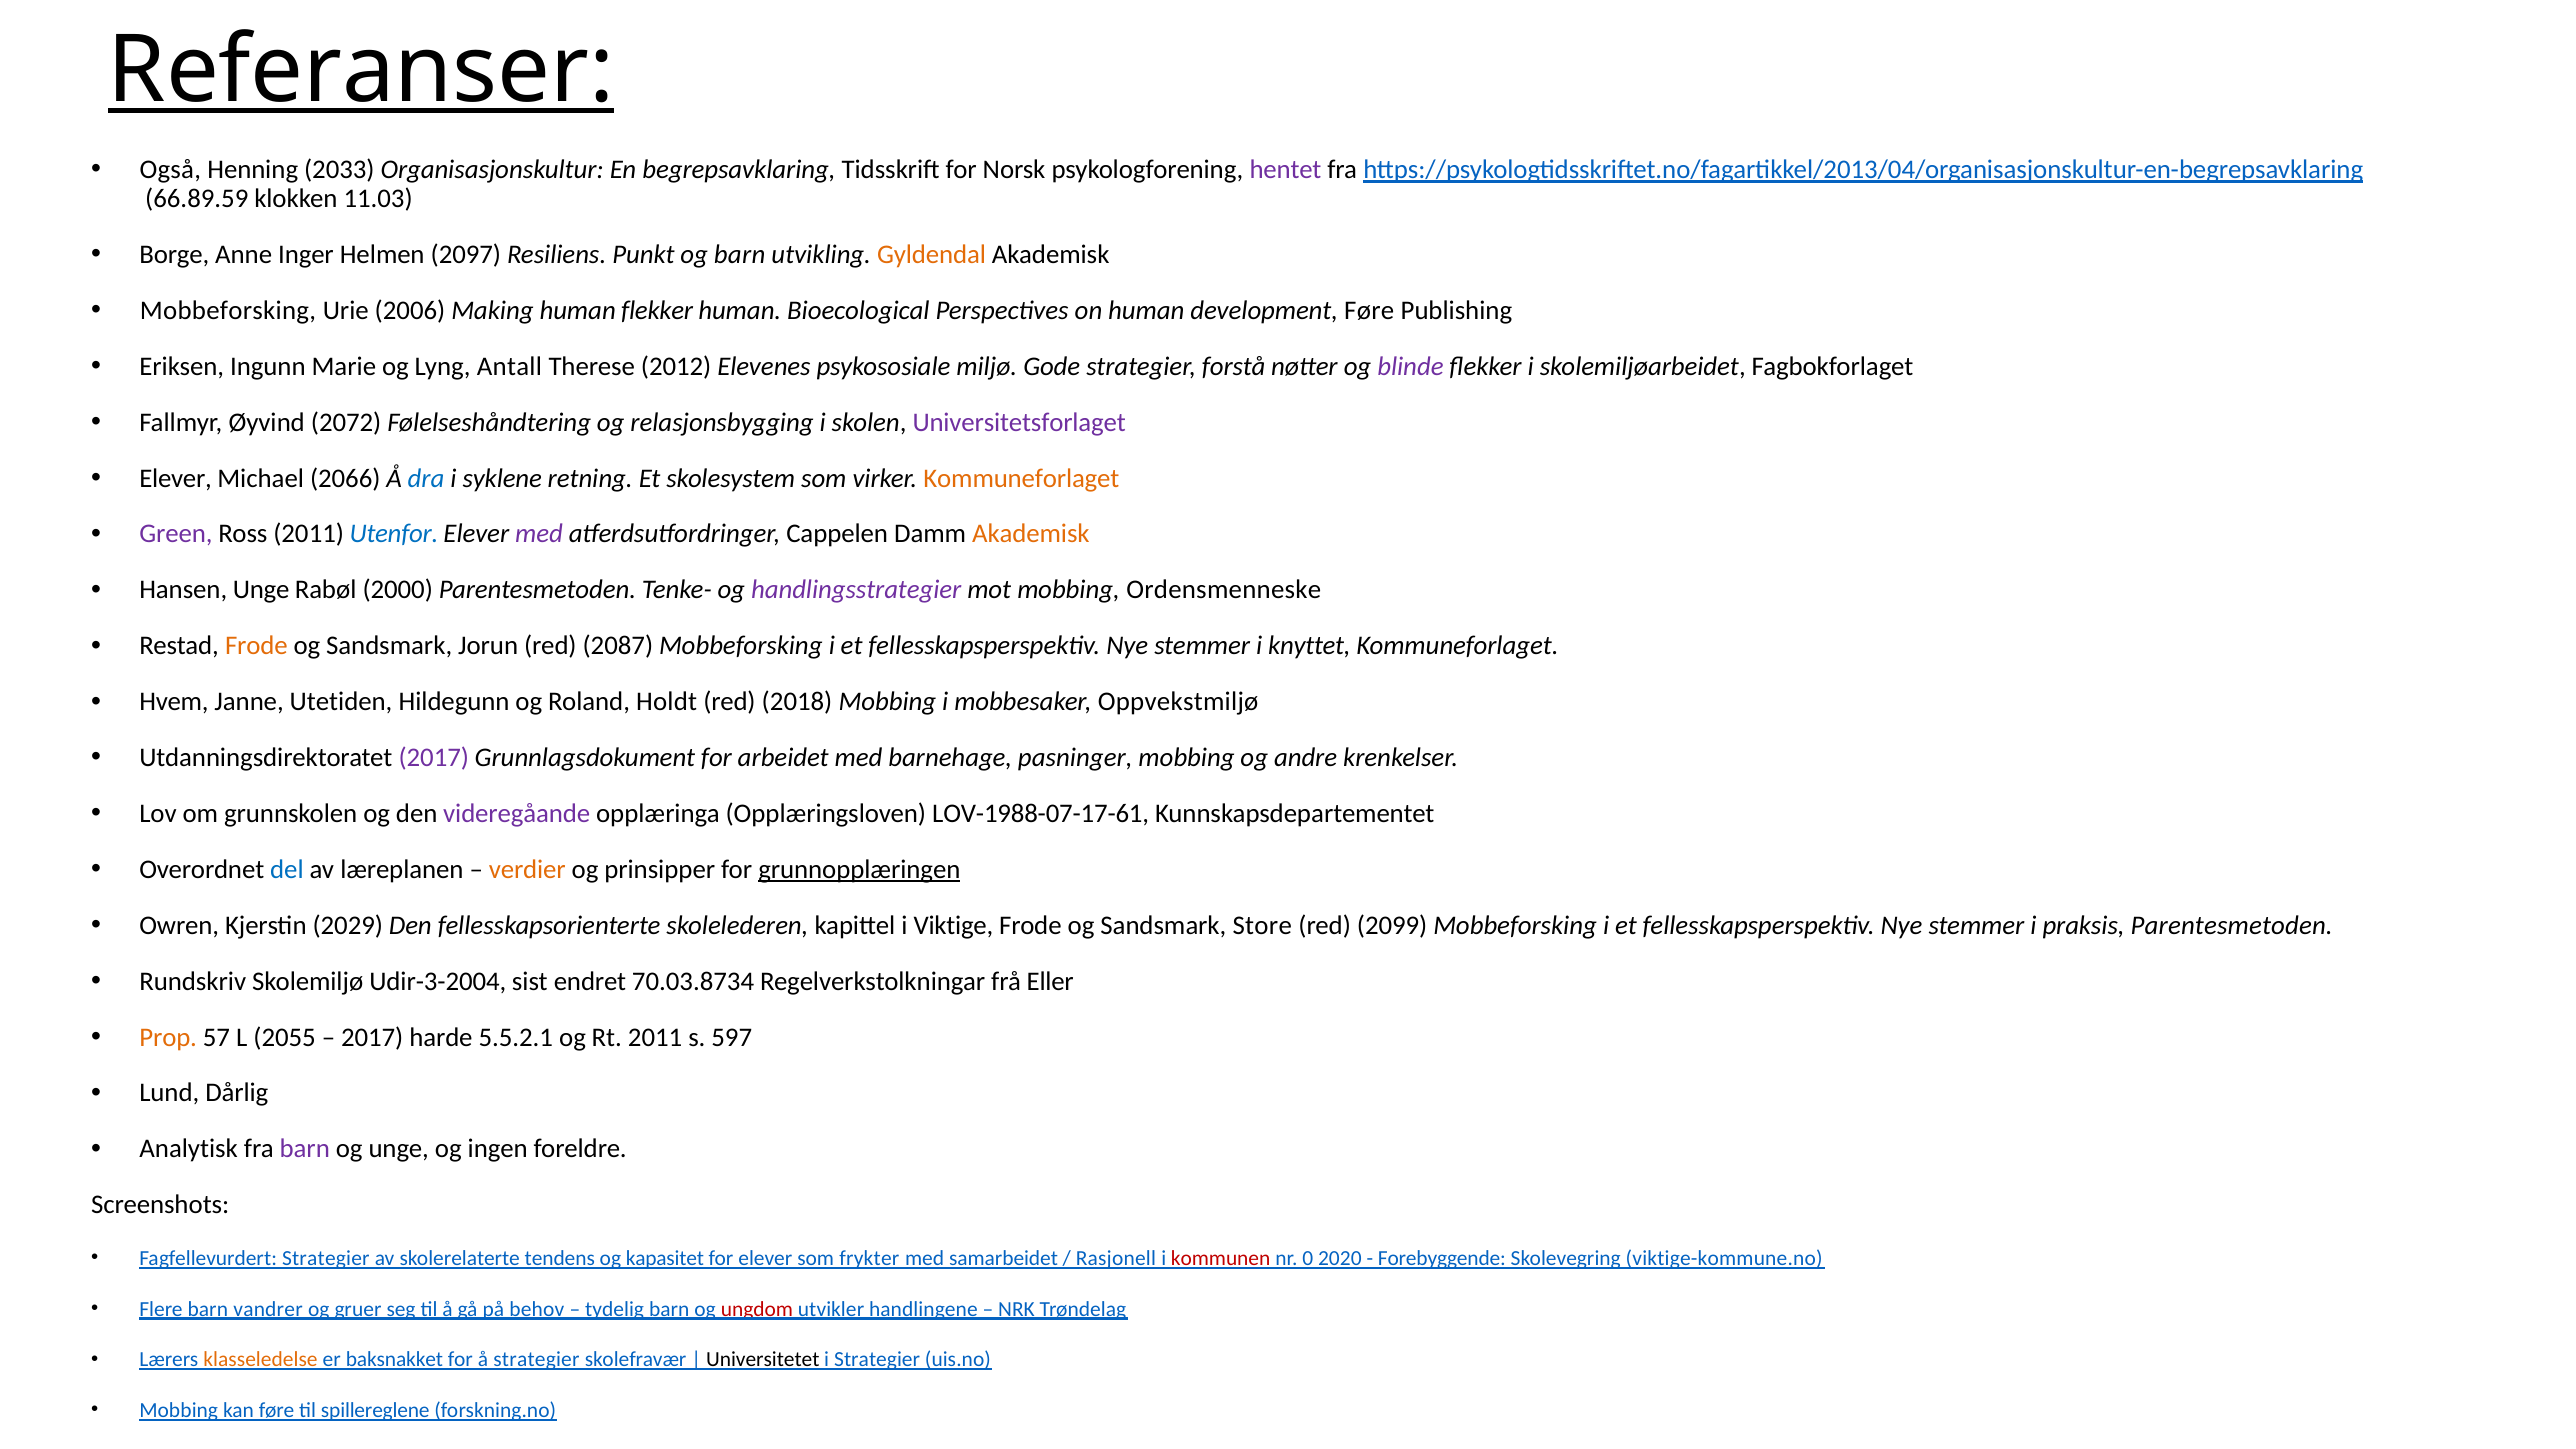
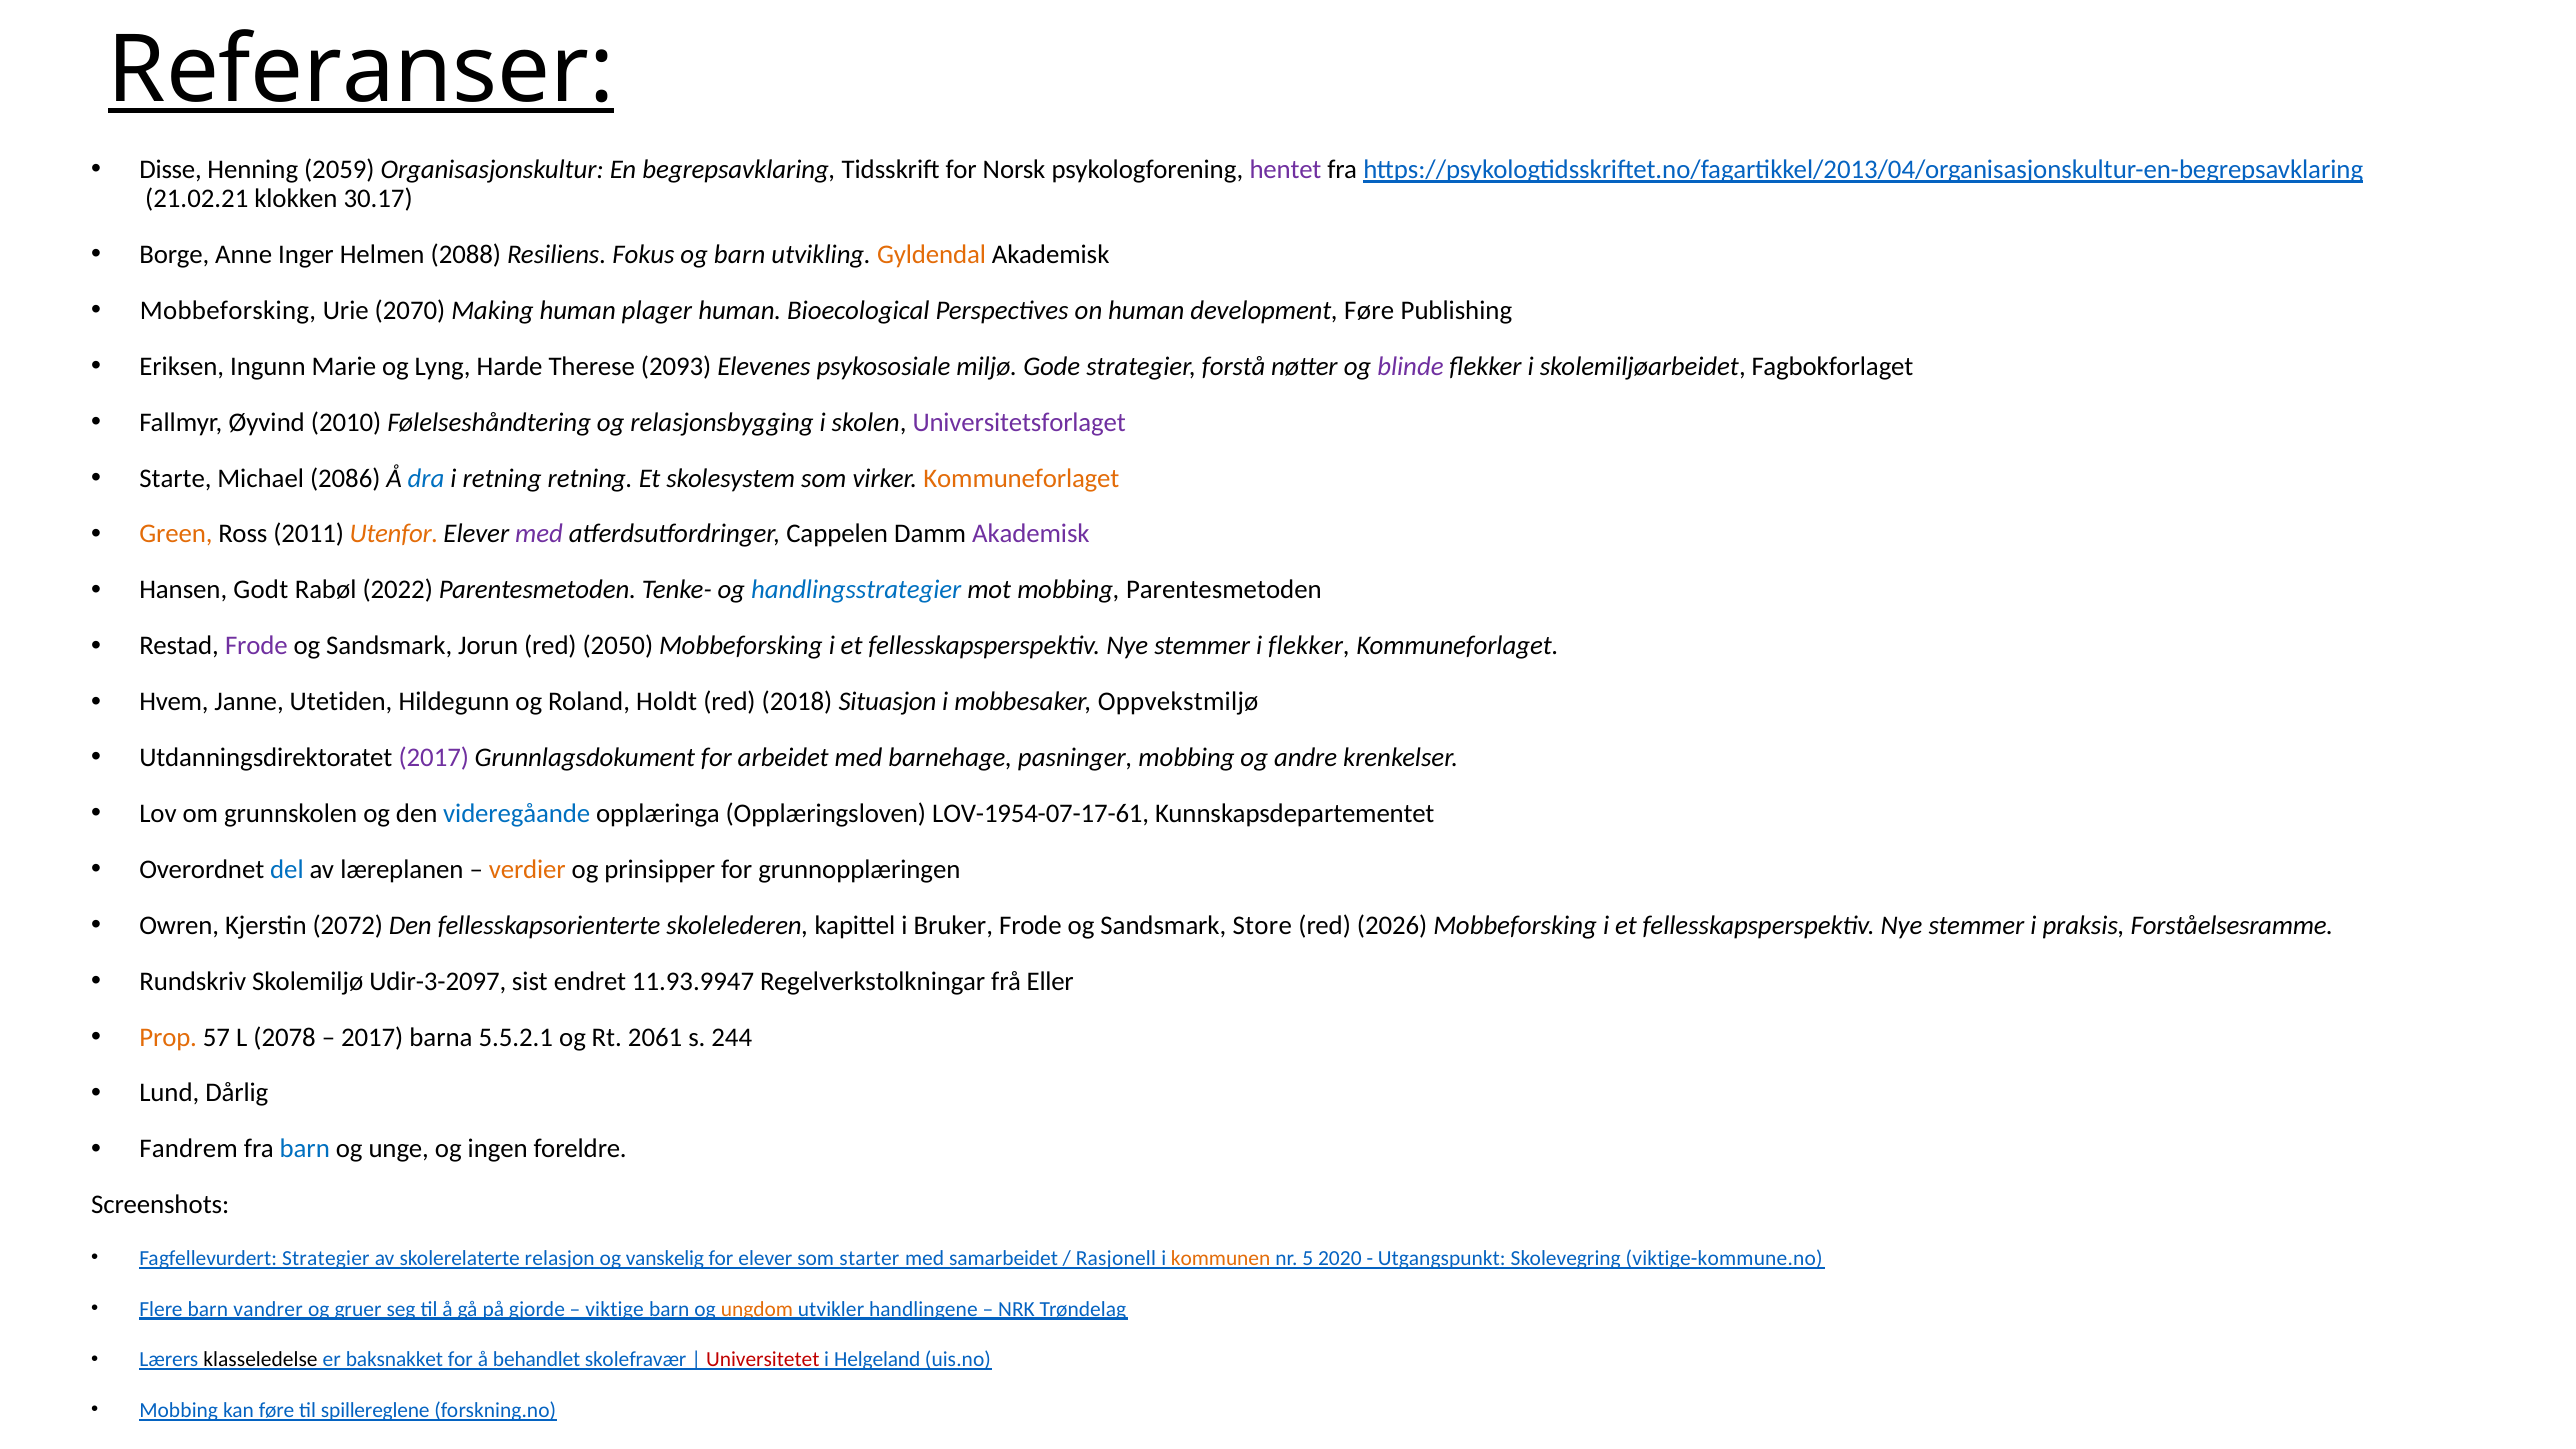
Også: Også -> Disse (171, 170)
2033: 2033 -> 2059 (339, 170)
66.89.59: 66.89.59 -> 21.02.21 (197, 199)
11.03: 11.03 -> 30.17 (378, 199)
2097: 2097 -> 2088 (466, 255)
Punkt: Punkt -> Fokus (643, 255)
2006: 2006 -> 2070 (410, 310)
human flekker: flekker -> plager (657, 310)
Antall: Antall -> Harde (510, 366)
2012: 2012 -> 2093 (676, 366)
2072: 2072 -> 2010 (346, 422)
Elever: Elever -> Starte (175, 478)
2066: 2066 -> 2086 (345, 478)
i syklene: syklene -> retning (502, 478)
Green colour: purple -> orange (176, 534)
Utenfor colour: blue -> orange (394, 534)
Akademisk colour: orange -> purple (1031, 534)
Hansen Unge: Unge -> Godt (261, 590)
2000: 2000 -> 2022 (398, 590)
handlingsstrategier colour: purple -> blue (856, 590)
mobbing Ordensmenneske: Ordensmenneske -> Parentesmetoden (1224, 590)
Frode colour: orange -> purple (256, 646)
2087: 2087 -> 2050 (618, 646)
i knyttet: knyttet -> flekker (1309, 646)
2018 Mobbing: Mobbing -> Situasjon (887, 702)
videregåande colour: purple -> blue (517, 814)
LOV-1988-07-17-61: LOV-1988-07-17-61 -> LOV-1954-07-17-61 (1041, 814)
grunnopplæringen underline: present -> none (859, 870)
2029: 2029 -> 2072 (348, 925)
Viktige: Viktige -> Bruker (953, 925)
2099: 2099 -> 2026 (1392, 925)
praksis Parentesmetoden: Parentesmetoden -> Forståelsesramme (2232, 925)
Udir-3-2004: Udir-3-2004 -> Udir-3-2097 (438, 981)
70.03.8734: 70.03.8734 -> 11.93.9947 (693, 981)
2055: 2055 -> 2078 (285, 1037)
harde: harde -> barna (441, 1037)
Rt 2011: 2011 -> 2061 (655, 1037)
597: 597 -> 244 (732, 1037)
Analytisk: Analytisk -> Fandrem (189, 1149)
barn colour: purple -> blue (305, 1149)
tendens: tendens -> relasjon (560, 1258)
kapasitet: kapasitet -> vanskelig (665, 1258)
frykter: frykter -> starter (869, 1258)
kommunen colour: red -> orange (1221, 1258)
0: 0 -> 5 (1308, 1258)
Forebyggende: Forebyggende -> Utgangspunkt (1442, 1258)
behov: behov -> gjorde (537, 1309)
tydelig: tydelig -> viktige (615, 1309)
ungdom colour: red -> orange (757, 1309)
klasseledelse colour: orange -> black (260, 1360)
å strategier: strategier -> behandlet (537, 1360)
Universitetet colour: black -> red (763, 1360)
i Strategier: Strategier -> Helgeland (877, 1360)
